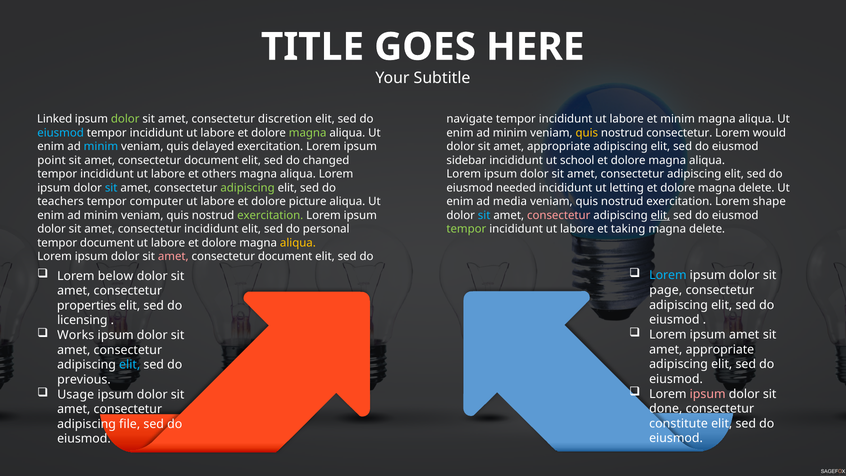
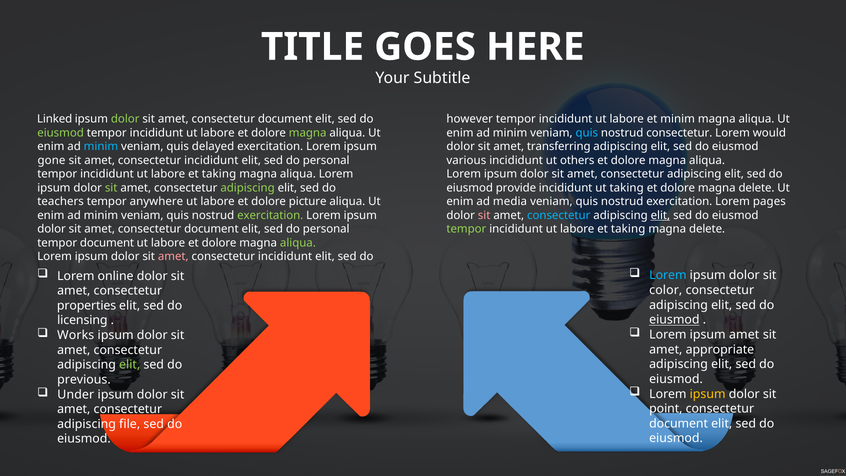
discretion: discretion -> document (285, 119)
navigate: navigate -> however (470, 119)
eiusmod colour: light blue -> light green (61, 133)
quis colour: yellow -> light blue (587, 133)
dolor sit amet appropriate: appropriate -> transferring (559, 146)
point: point -> gone (51, 160)
document: document -> incididunt (211, 160)
changed: changed -> personal (326, 160)
sidebar: sidebar -> various (466, 160)
school: school -> others (577, 160)
others: others -> taking (219, 174)
sit colour: light blue -> light green (111, 188)
needed: needed -> provide (516, 188)
ut letting: letting -> taking (627, 188)
computer: computer -> anywhere (156, 202)
shape: shape -> pages (769, 202)
sit colour: light blue -> pink (484, 215)
consectetur colour: pink -> light blue (559, 215)
incididunt: incididunt -> document (211, 229)
aliqua colour: yellow -> light green (298, 243)
document: document -> incididunt (285, 257)
below: below -> online (116, 276)
page: page -> color (666, 290)
eiusmod underline: none -> present (674, 320)
elit colour: light blue -> light green (130, 365)
ipsum colour: pink -> yellow (708, 394)
Usage: Usage -> Under (76, 394)
done: done -> point (666, 409)
constitute: constitute -> document (679, 423)
